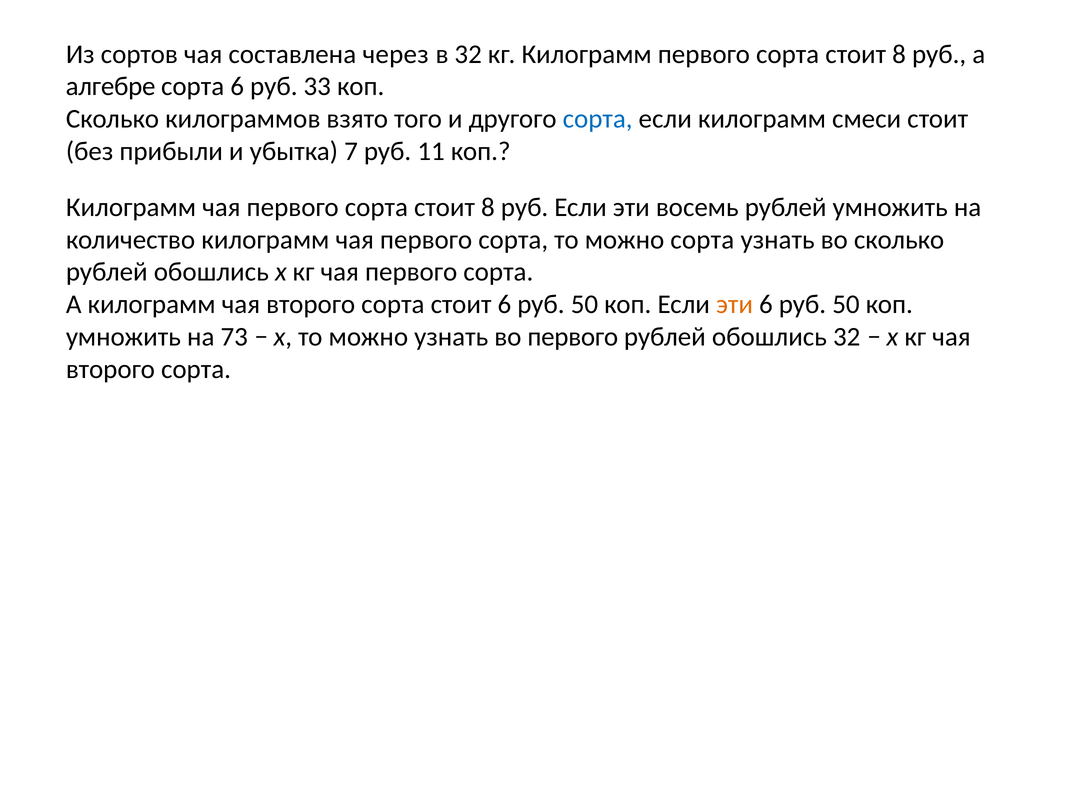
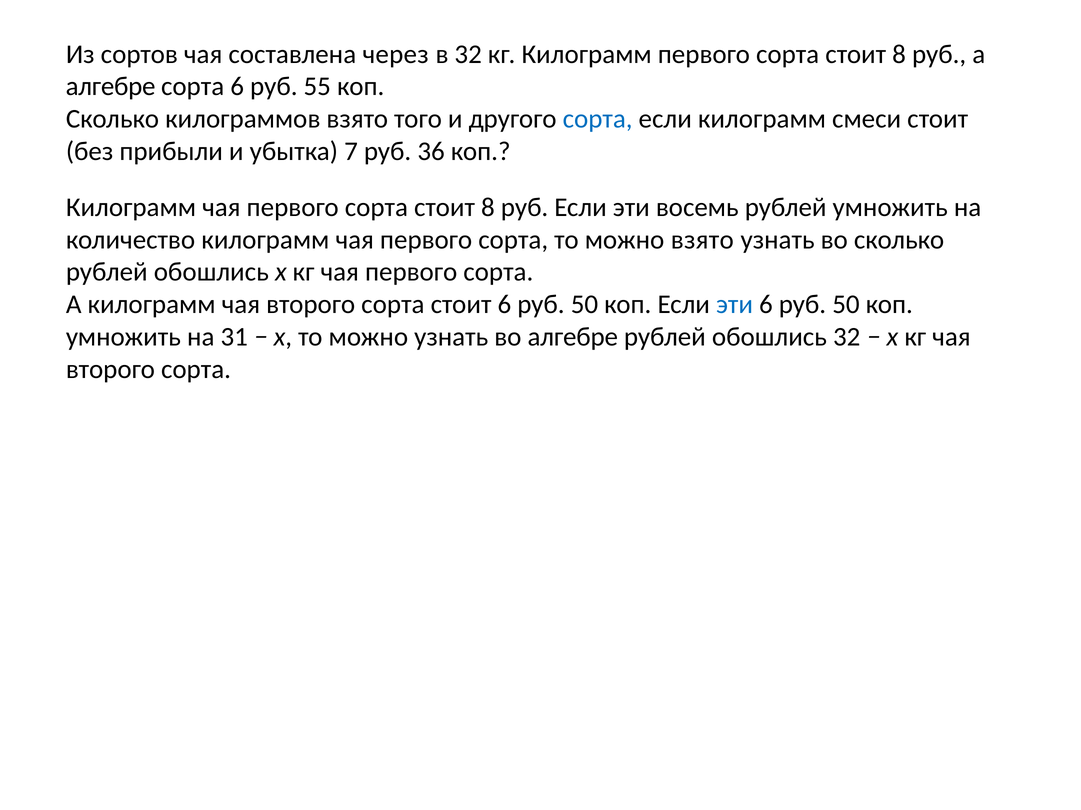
33: 33 -> 55 (317, 87)
11: 11 -> 36 (431, 151)
можно сорта: сорта -> взято (702, 240)
эти colour: orange -> blue (735, 305)
73: 73 -> 31 (234, 337)
во первого: первого -> алгебре (573, 337)
